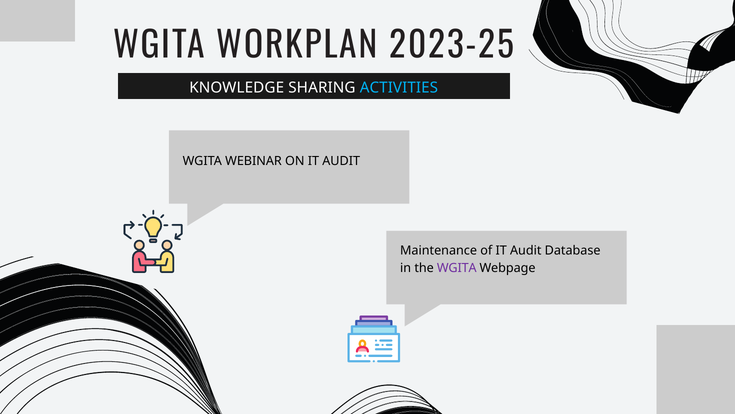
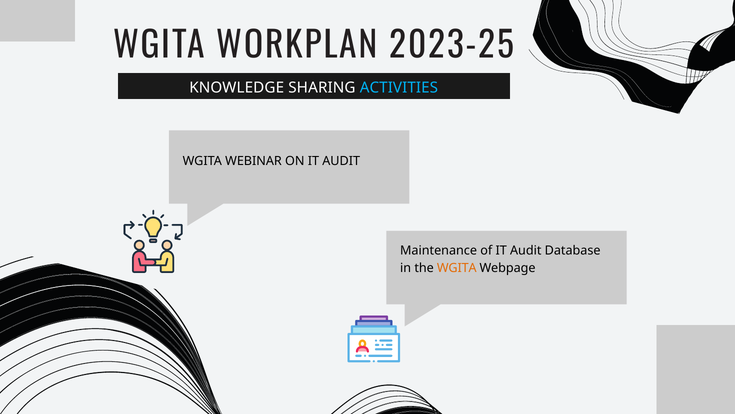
WGITA colour: purple -> orange (457, 268)
